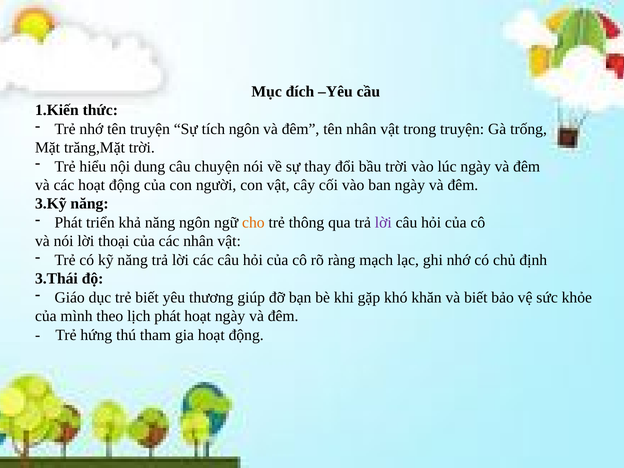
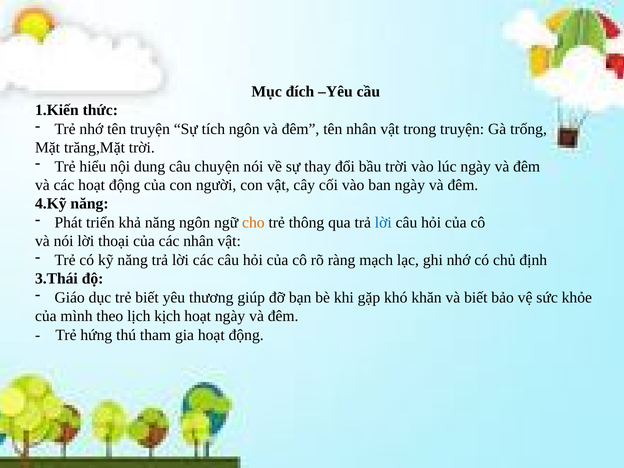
3.Kỹ: 3.Kỹ -> 4.Kỹ (51, 204)
lời colour: purple -> blue (383, 223)
lịch phát: phát -> kịch (167, 316)
